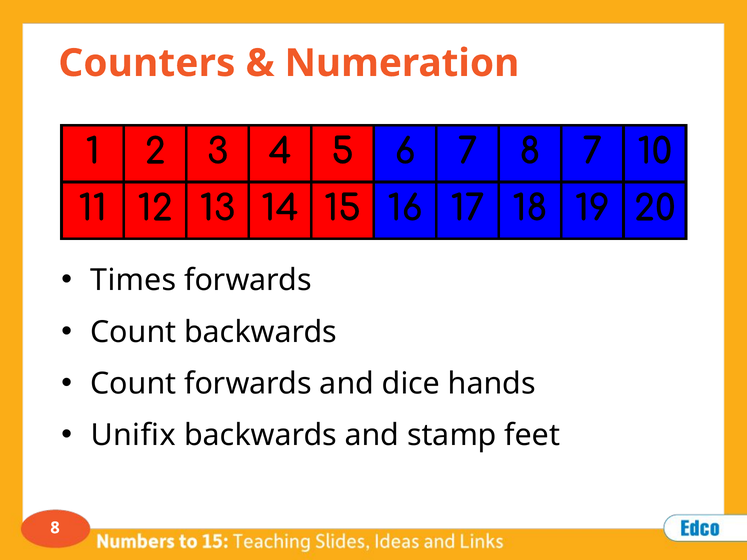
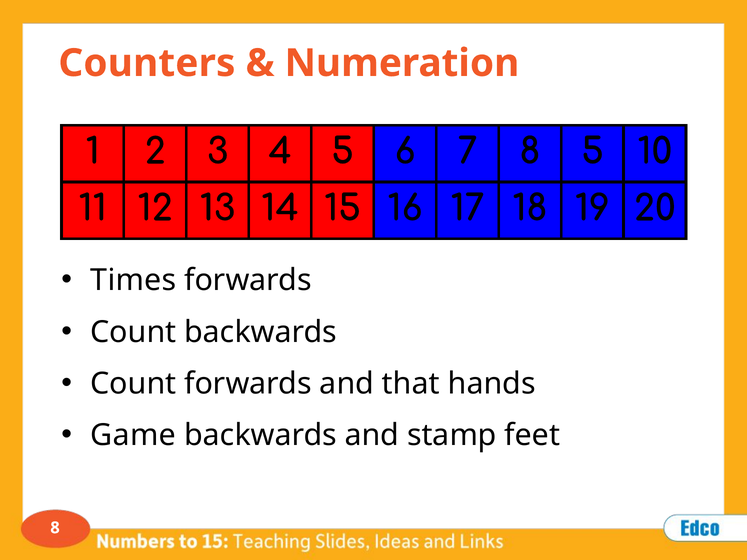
8 7: 7 -> 5 (593, 152)
dice: dice -> that (411, 384)
Unifix: Unifix -> Game (133, 436)
